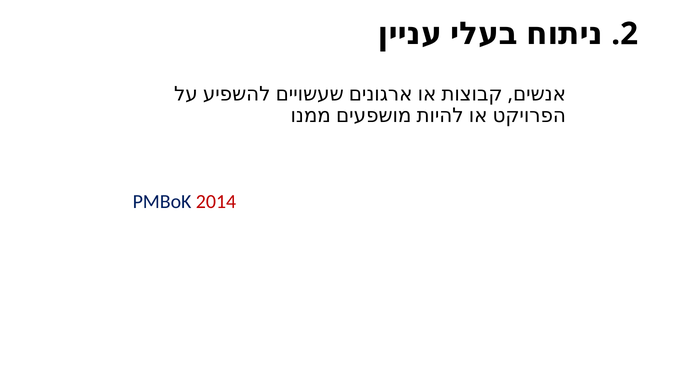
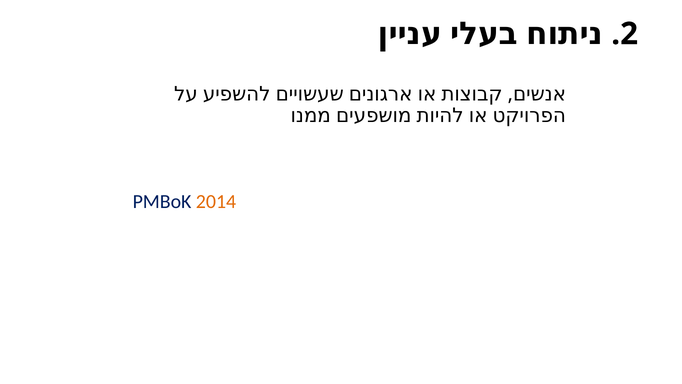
2014 colour: red -> orange (216, 201)
